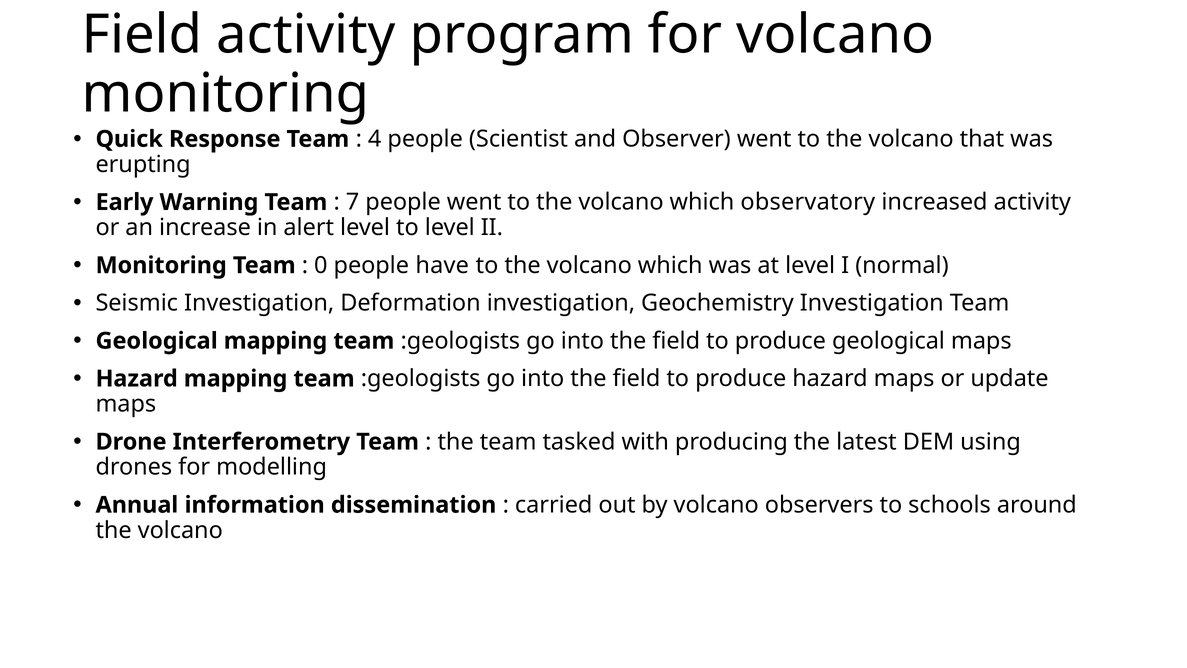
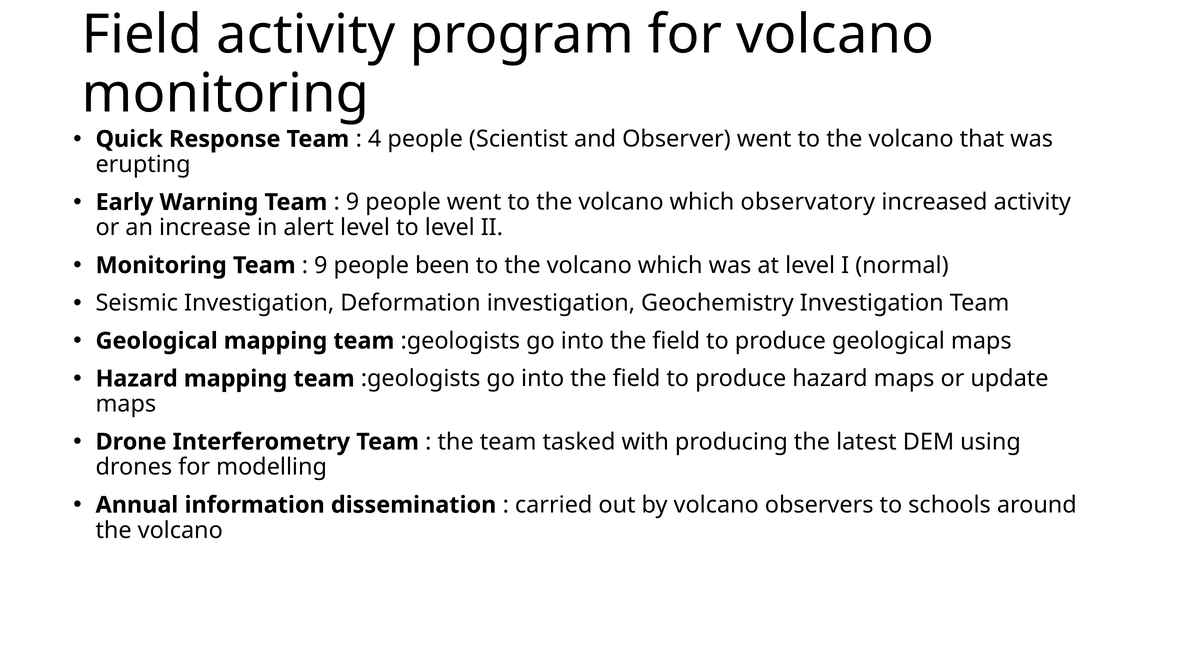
7: 7 -> 9 (353, 202)
0: 0 -> 9 (321, 265)
have: have -> been (442, 265)
